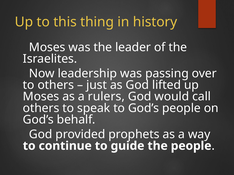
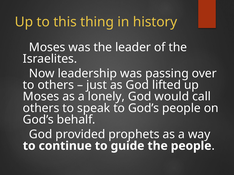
rulers: rulers -> lonely (106, 97)
